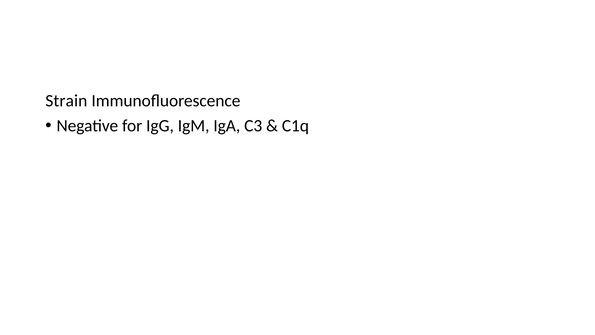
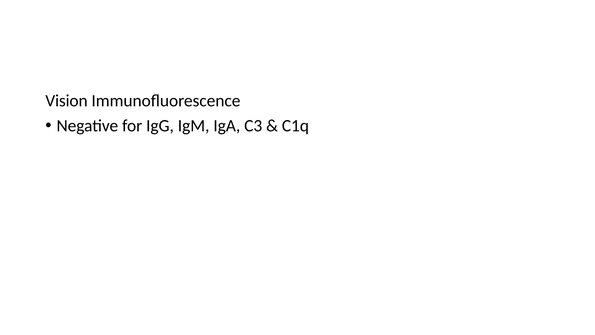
Strain: Strain -> Vision (66, 101)
